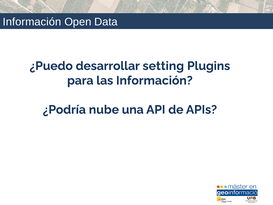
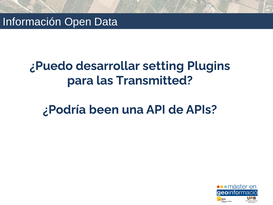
las Información: Información -> Transmitted (154, 80)
nube: nube -> been (104, 110)
